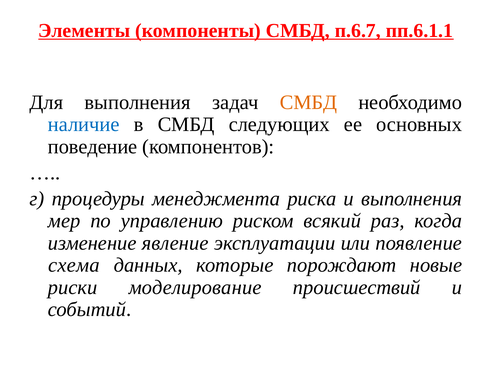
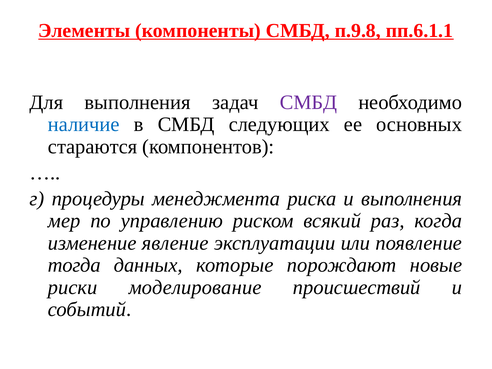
п.6.7: п.6.7 -> п.9.8 (358, 30)
СМБД colour: orange -> purple (308, 102)
поведение: поведение -> стараются (93, 147)
схема: схема -> тогда (74, 265)
